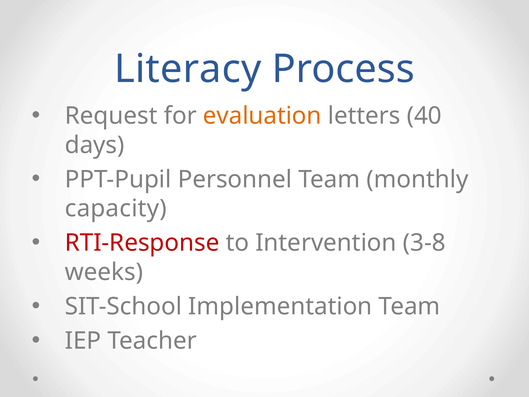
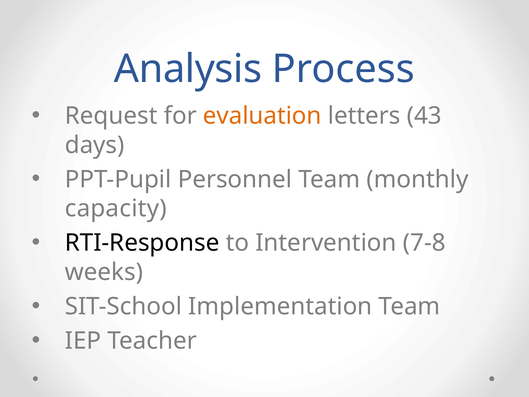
Literacy: Literacy -> Analysis (188, 69)
40: 40 -> 43 (424, 116)
RTI-Response colour: red -> black (142, 243)
3-8: 3-8 -> 7-8 (424, 243)
